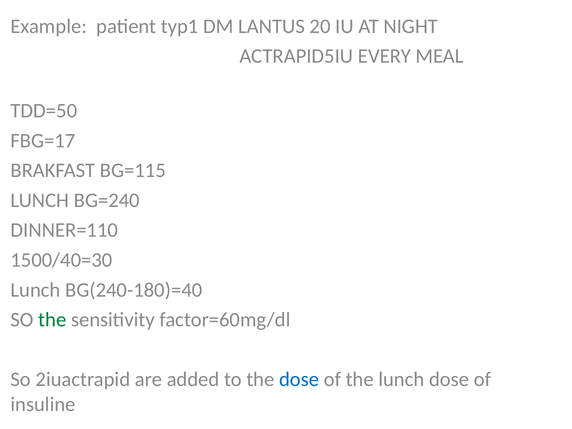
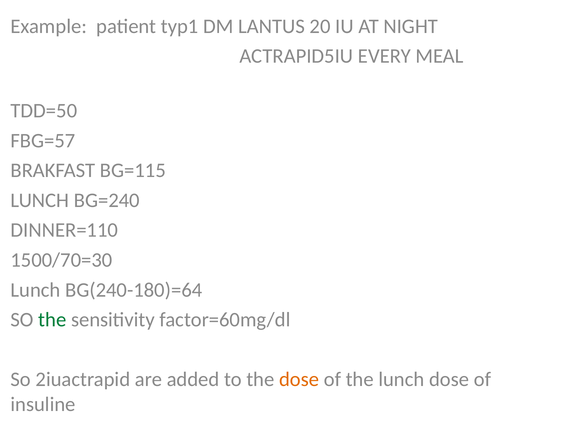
FBG=17: FBG=17 -> FBG=57 (43, 141)
1500/40=30: 1500/40=30 -> 1500/70=30 (61, 260)
BG(240-180)=40: BG(240-180)=40 -> BG(240-180)=64 (134, 290)
dose colour: blue -> orange (299, 379)
